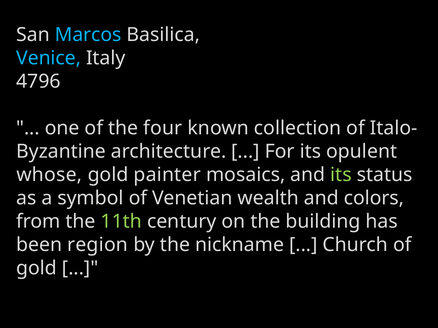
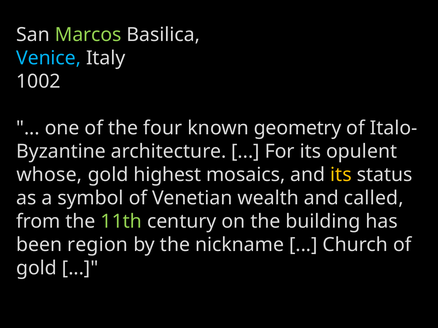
Marcos colour: light blue -> light green (88, 35)
4796: 4796 -> 1002 (38, 82)
collection: collection -> geometry (298, 128)
painter: painter -> highest (167, 175)
its colour: light green -> yellow (341, 175)
colors: colors -> called (374, 198)
